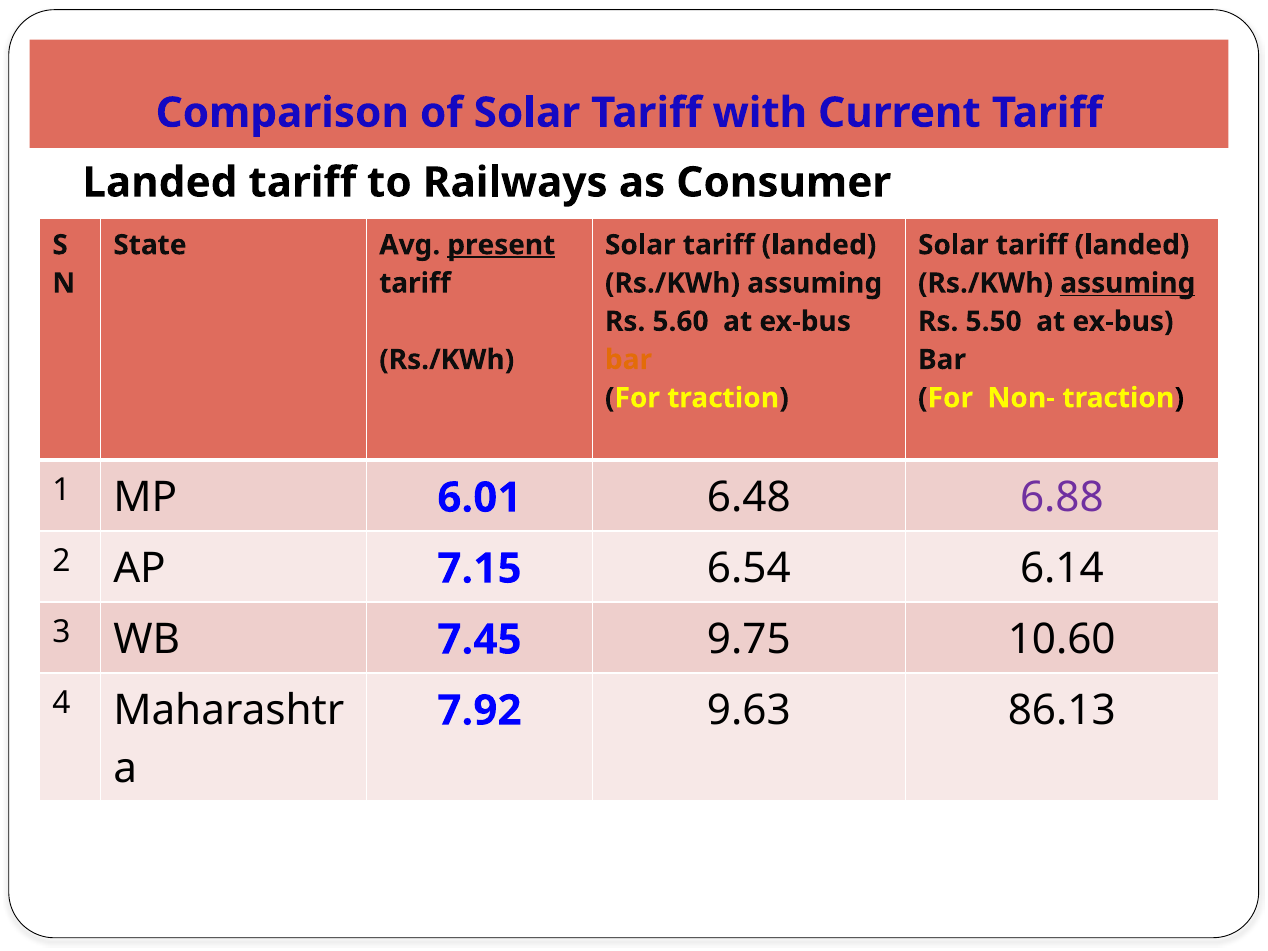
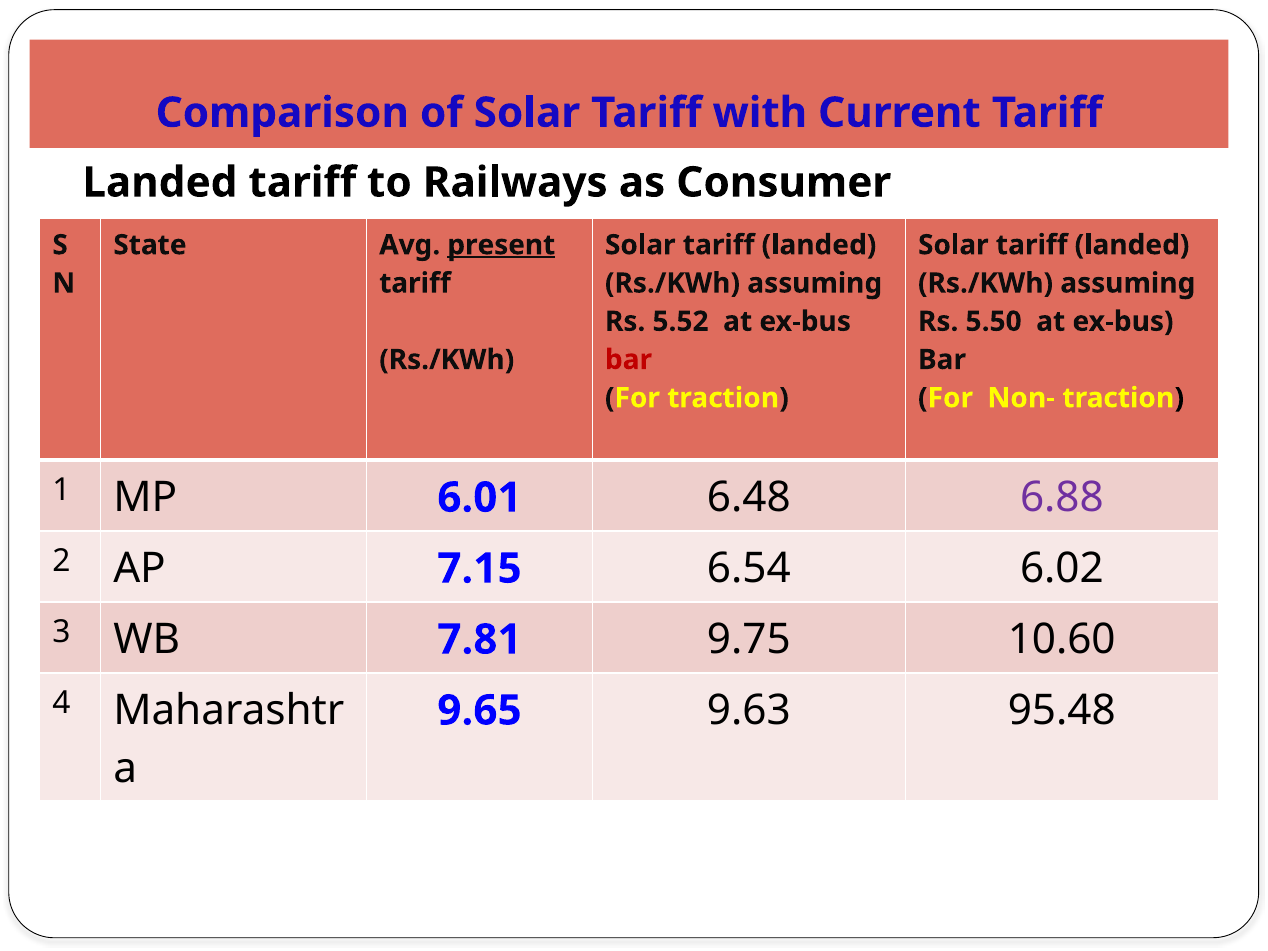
assuming underline: present -> none (1128, 283)
5.60: 5.60 -> 5.52 (681, 321)
bar colour: orange -> red (628, 360)
6.14: 6.14 -> 6.02 (1062, 569)
7.45: 7.45 -> 7.81 (479, 640)
7.92: 7.92 -> 9.65 (479, 711)
86.13: 86.13 -> 95.48 (1062, 711)
